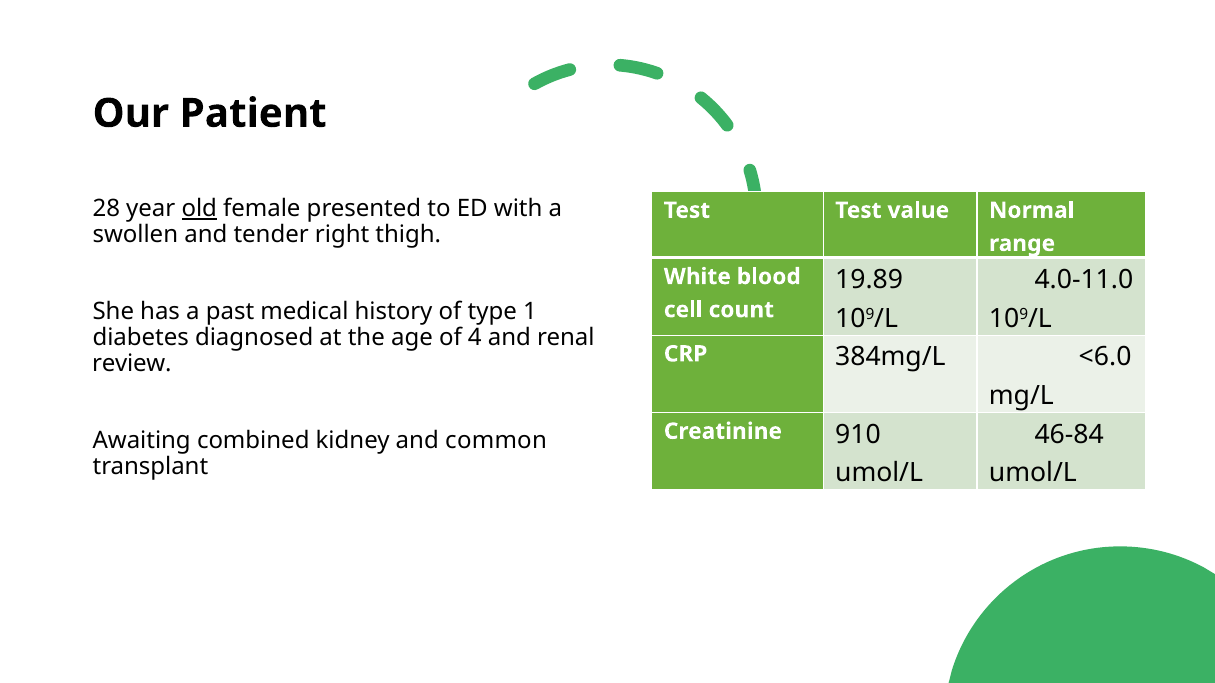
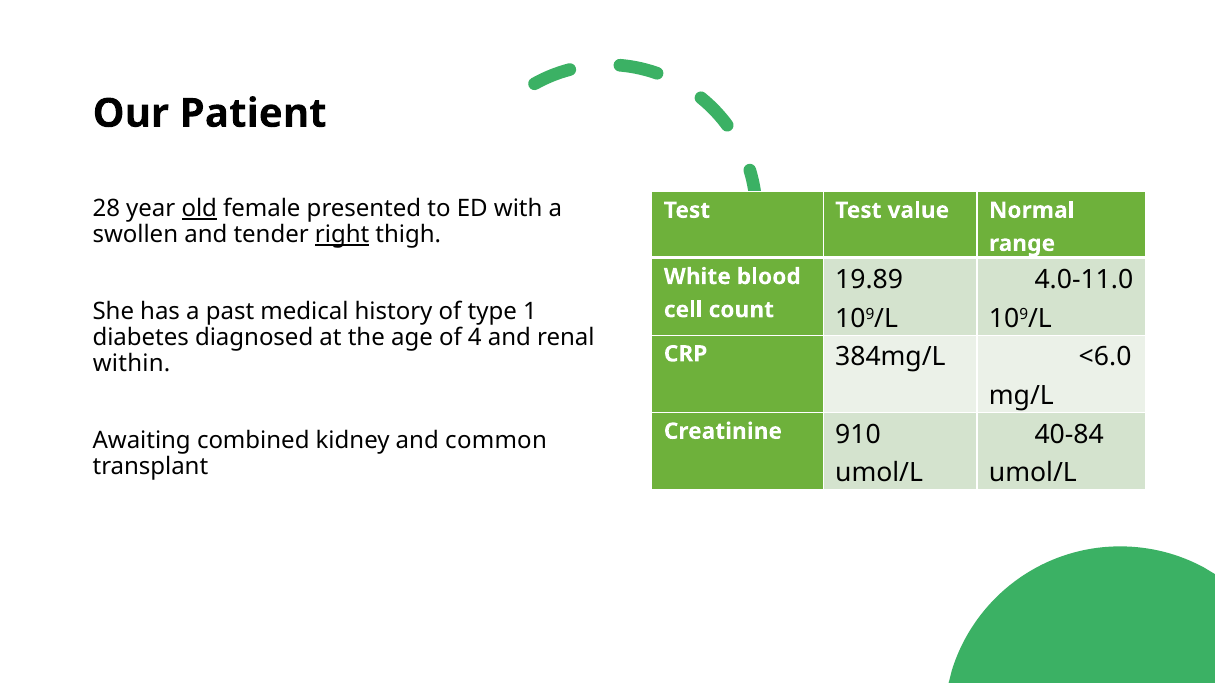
right underline: none -> present (342, 235)
review: review -> within (132, 364)
46-84: 46-84 -> 40-84 (1069, 435)
